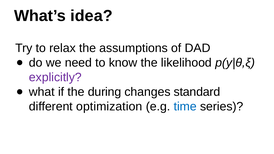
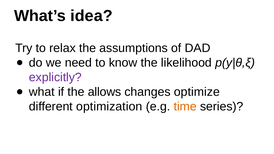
during: during -> allows (105, 92)
standard: standard -> optimize (197, 92)
time colour: blue -> orange (185, 107)
